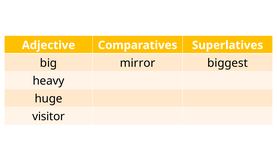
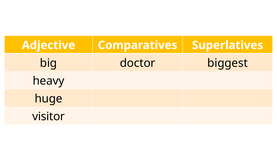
mirror: mirror -> doctor (138, 63)
